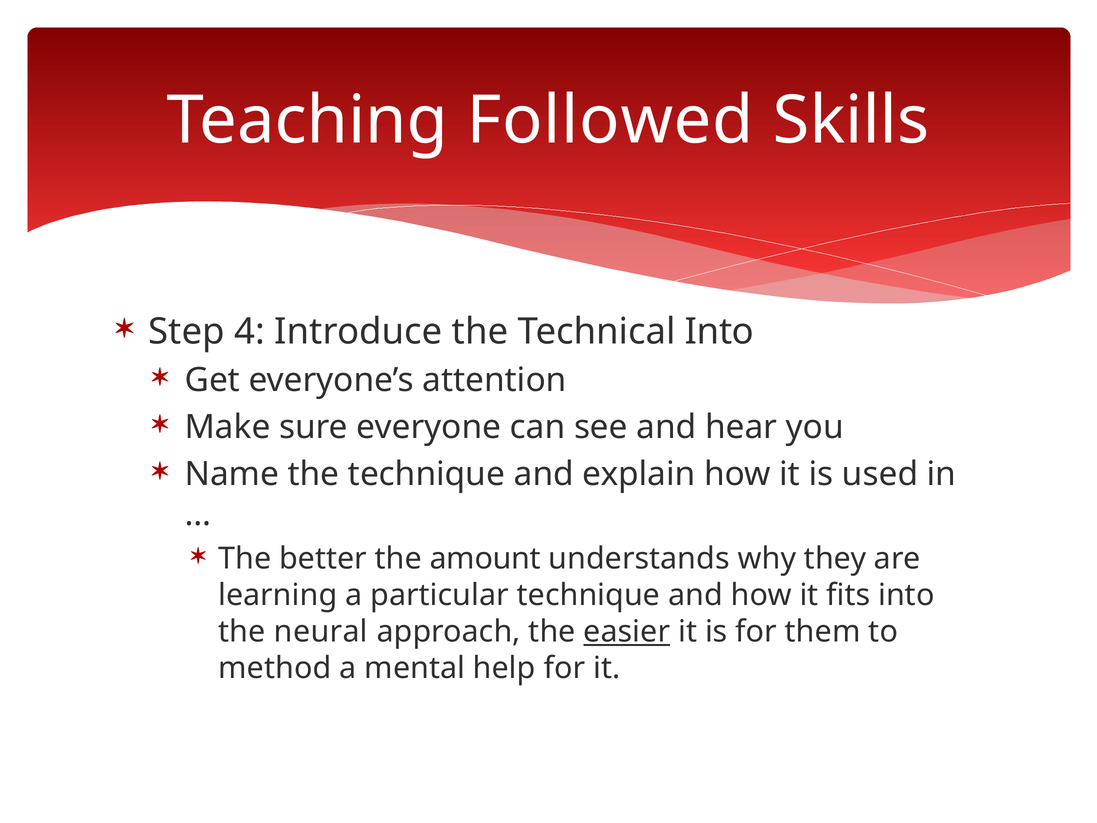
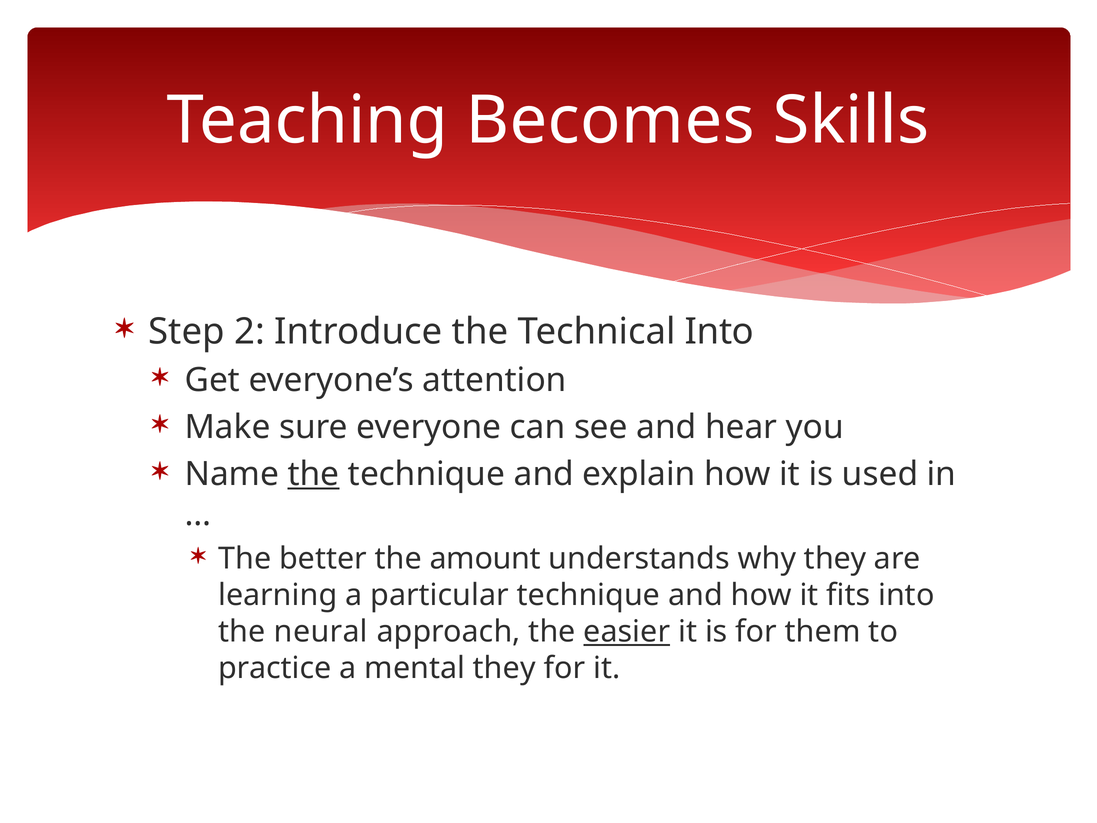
Followed: Followed -> Becomes (610, 120)
4: 4 -> 2 (250, 332)
the underline: none -> present (313, 474)
method: method -> practice (275, 668)
mental help: help -> they (504, 668)
